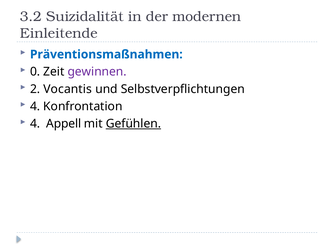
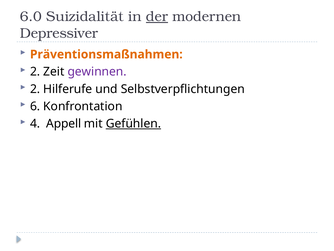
3.2: 3.2 -> 6.0 (31, 17)
der underline: none -> present (157, 17)
Einleitende: Einleitende -> Depressiver (59, 33)
Präventionsmaßnahmen colour: blue -> orange (106, 54)
0: 0 -> 2 (35, 72)
Vocantis: Vocantis -> Hilferufe (68, 89)
4: 4 -> 6 (35, 106)
